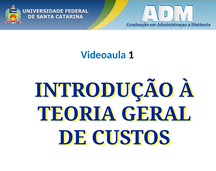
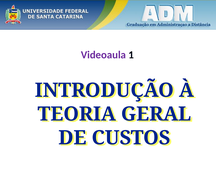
Videoaula colour: blue -> purple (103, 55)
